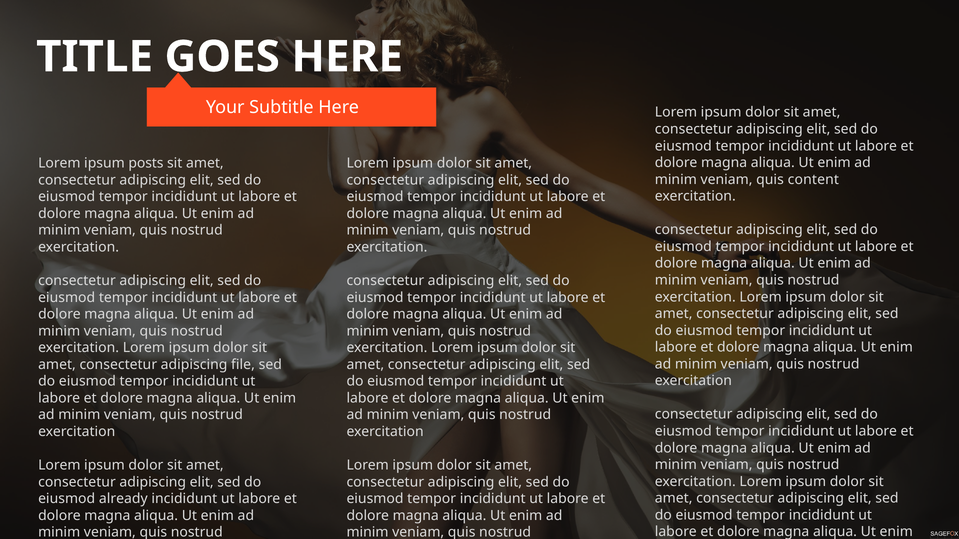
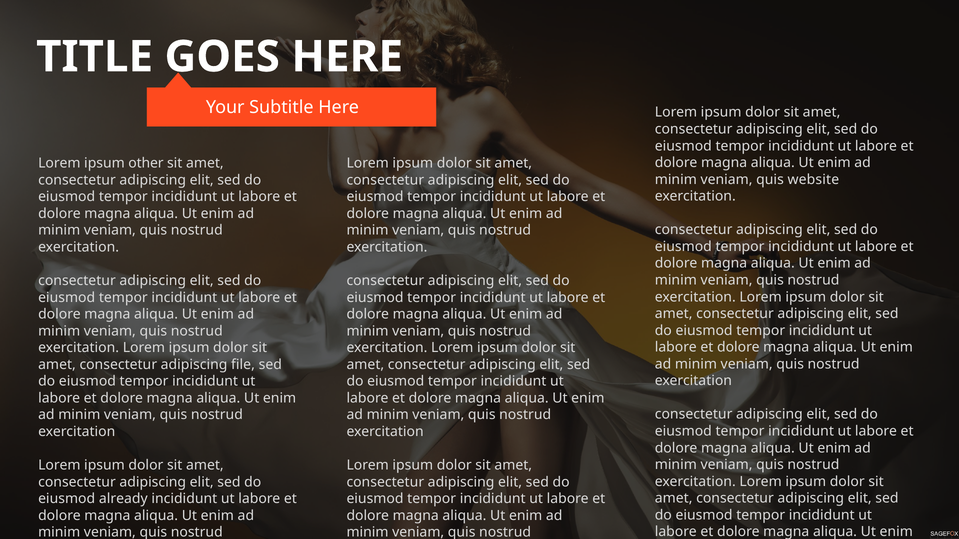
posts: posts -> other (146, 163)
content: content -> website (813, 180)
